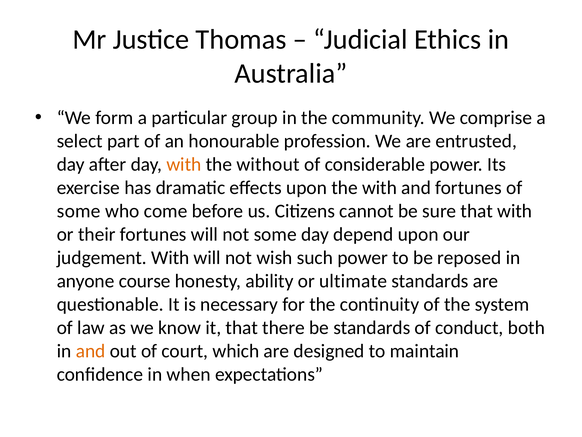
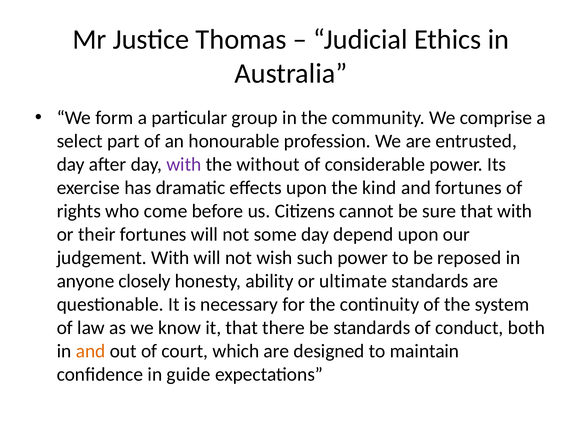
with colour: orange -> purple (184, 164)
the with: with -> kind (379, 188)
some: some -> rights (79, 211)
course: course -> closely (145, 281)
when: when -> guide (189, 374)
